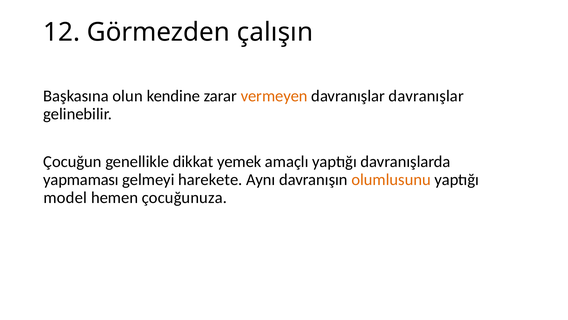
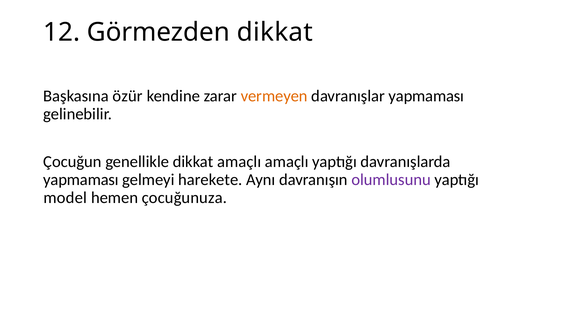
Görmezden çalışın: çalışın -> dikkat (275, 32)
olun: olun -> özür (128, 96)
davranışlar davranışlar: davranışlar -> yapmaması (426, 96)
dikkat yemek: yemek -> amaçlı (239, 162)
olumlusunu colour: orange -> purple (391, 179)
